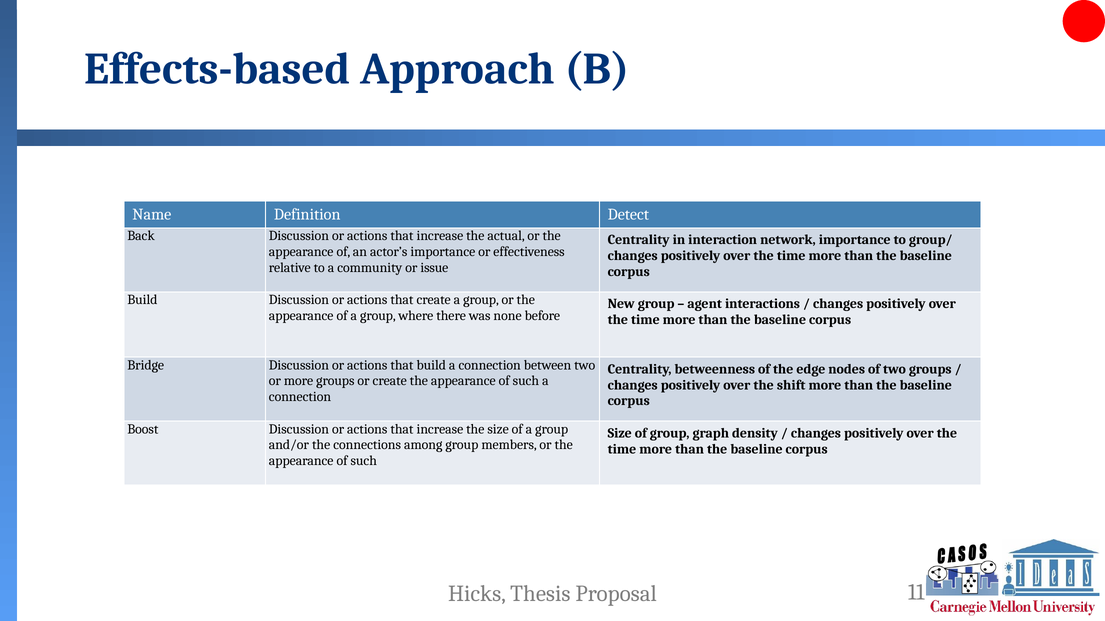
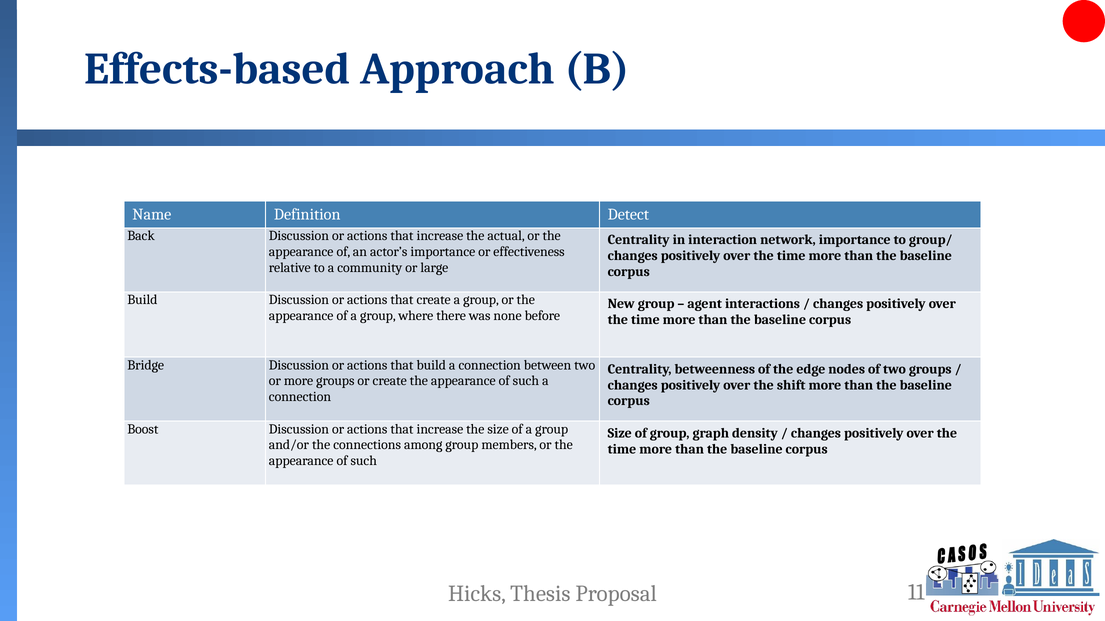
issue: issue -> large (434, 268)
